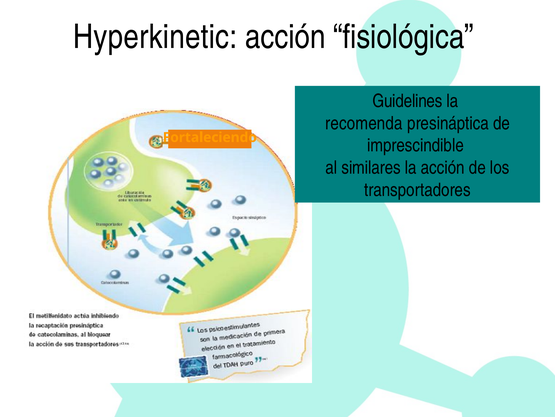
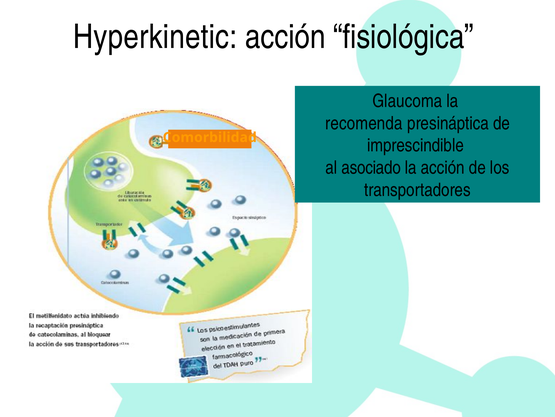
Guidelines: Guidelines -> Glaucoma (407, 101)
Fortaleciendo: Fortaleciendo -> Comorbilidad (210, 137)
similares: similares -> asociado (371, 167)
